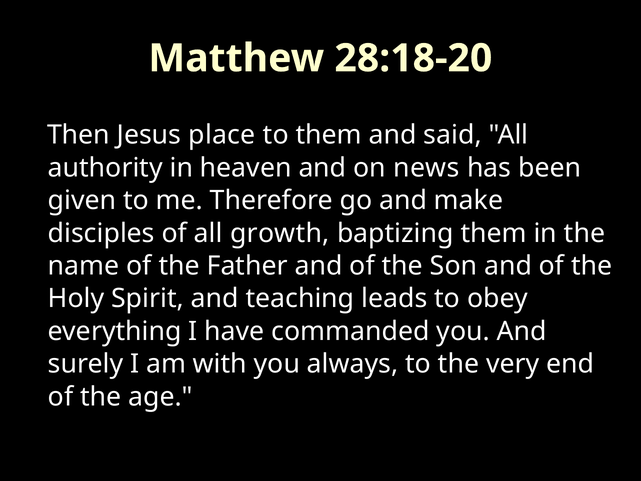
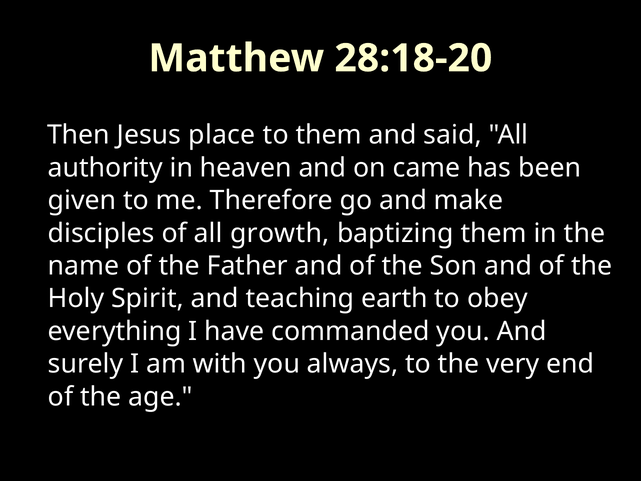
news: news -> came (427, 168)
leads: leads -> earth (394, 298)
